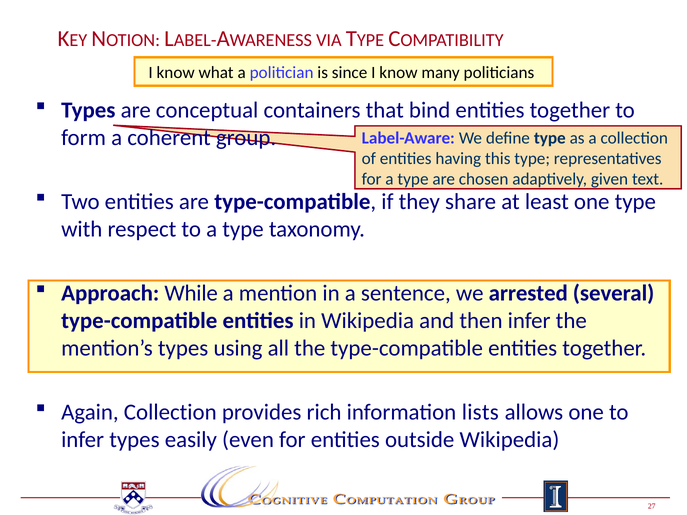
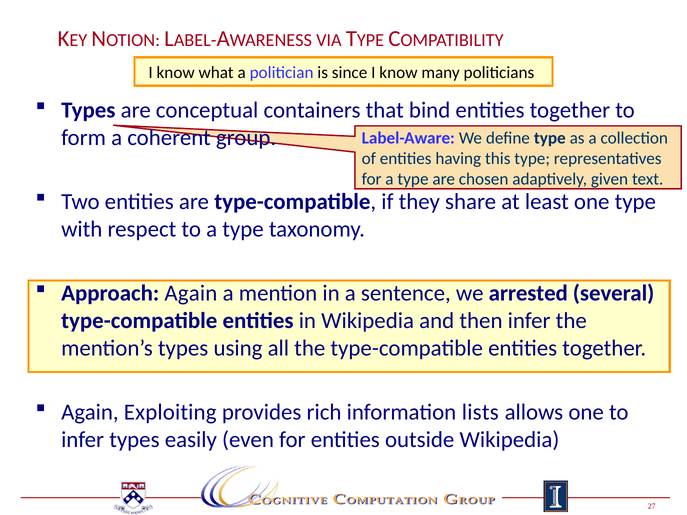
Approach While: While -> Again (191, 293)
Again Collection: Collection -> Exploiting (170, 413)
